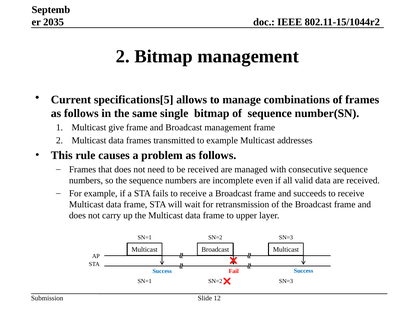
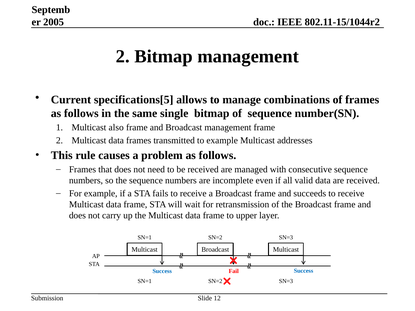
2035: 2035 -> 2005 (54, 22)
give: give -> also (116, 128)
